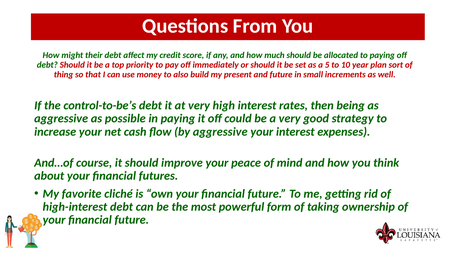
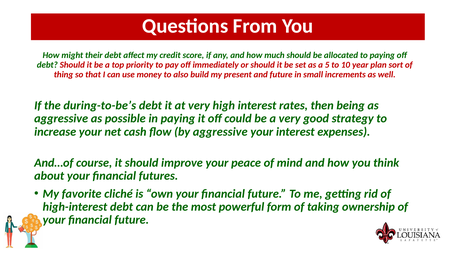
control-to-be’s: control-to-be’s -> during-to-be’s (100, 105)
